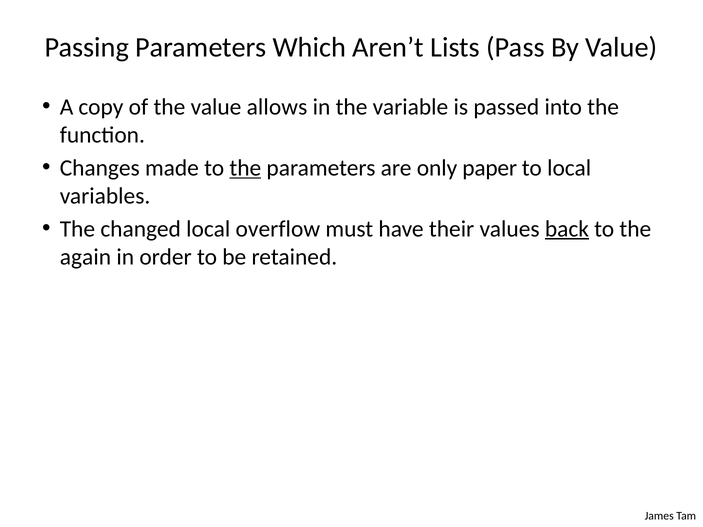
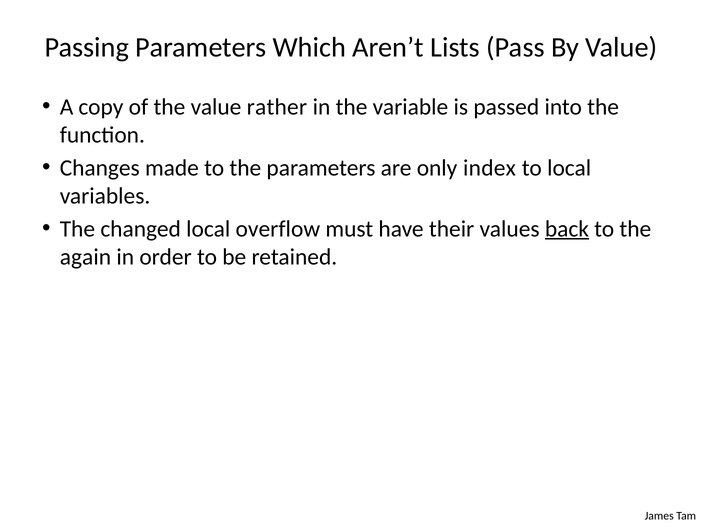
allows: allows -> rather (277, 107)
the underline: present -> none (245, 168)
paper: paper -> index (489, 168)
